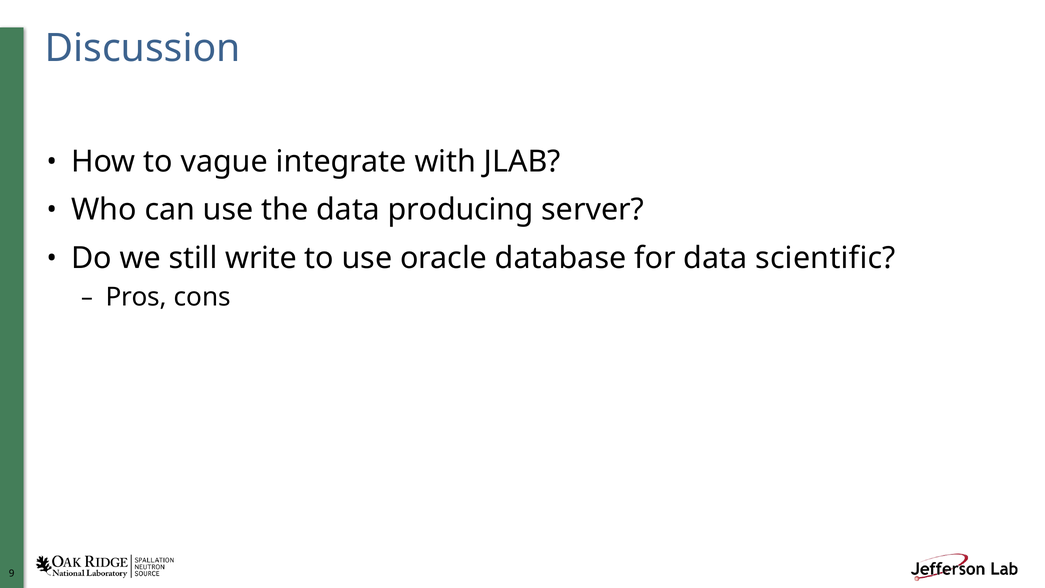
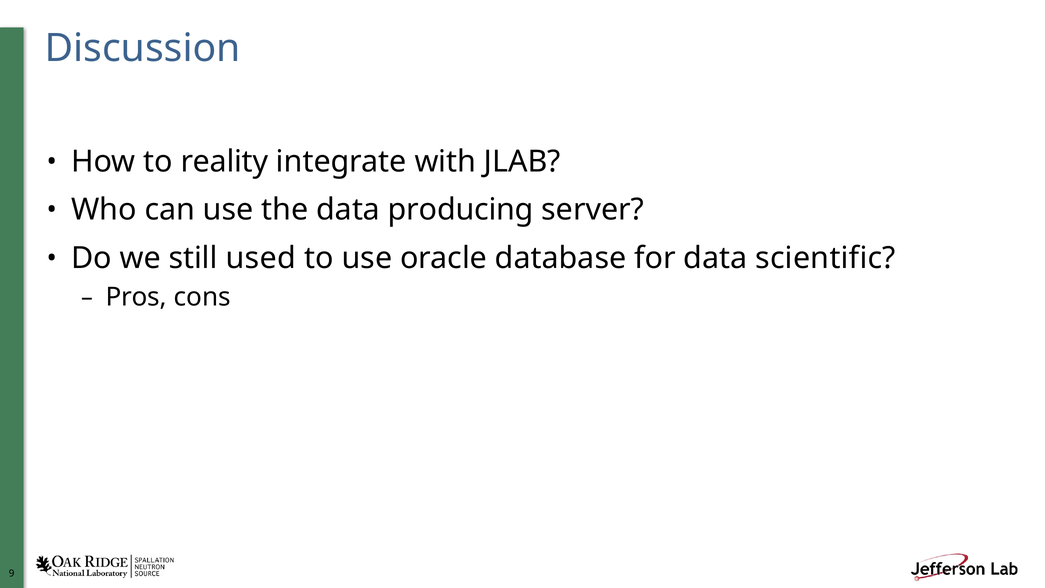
vague: vague -> reality (224, 162)
write: write -> used (261, 258)
